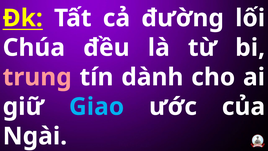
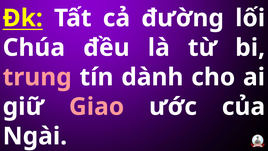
Giao colour: light blue -> pink (97, 107)
